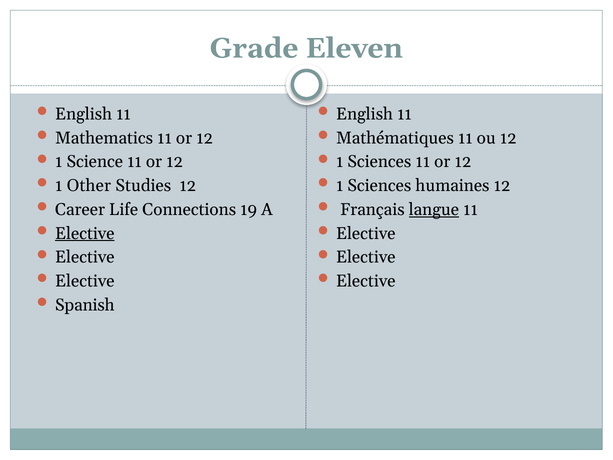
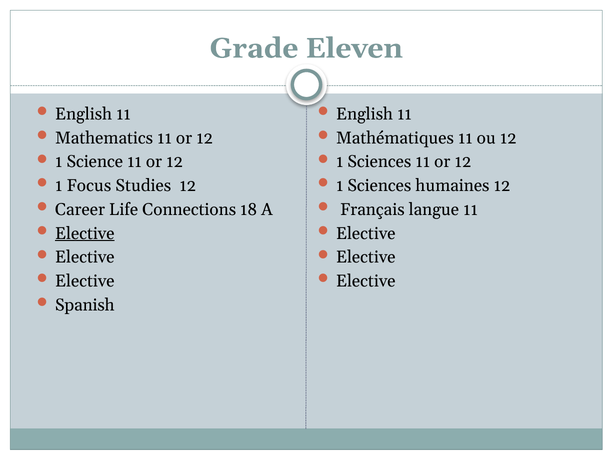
Other: Other -> Focus (89, 186)
19: 19 -> 18 (249, 209)
langue underline: present -> none (434, 209)
